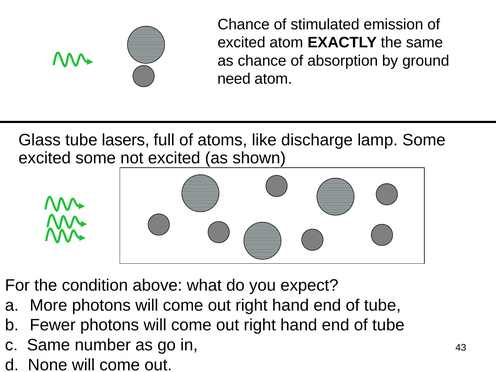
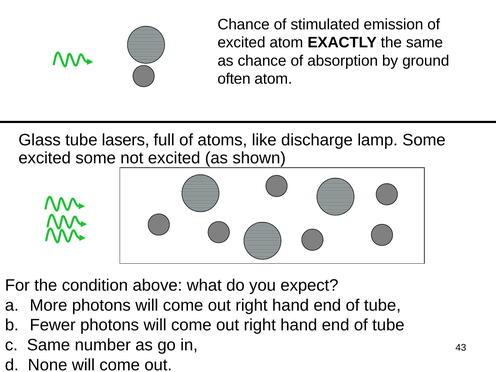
need: need -> often (234, 79)
